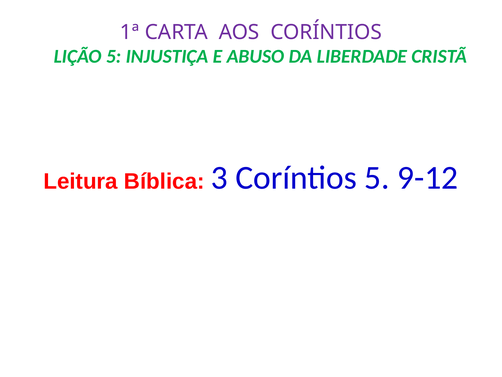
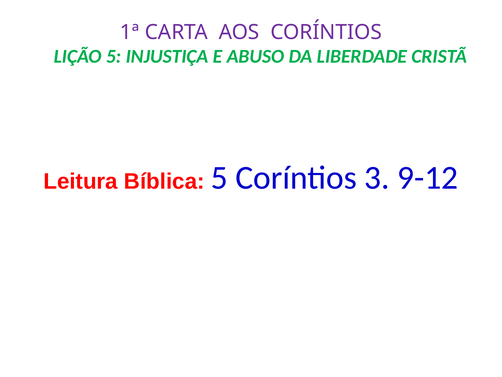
Bíblica 3: 3 -> 5 (219, 178)
Coríntios 5: 5 -> 3 (377, 178)
